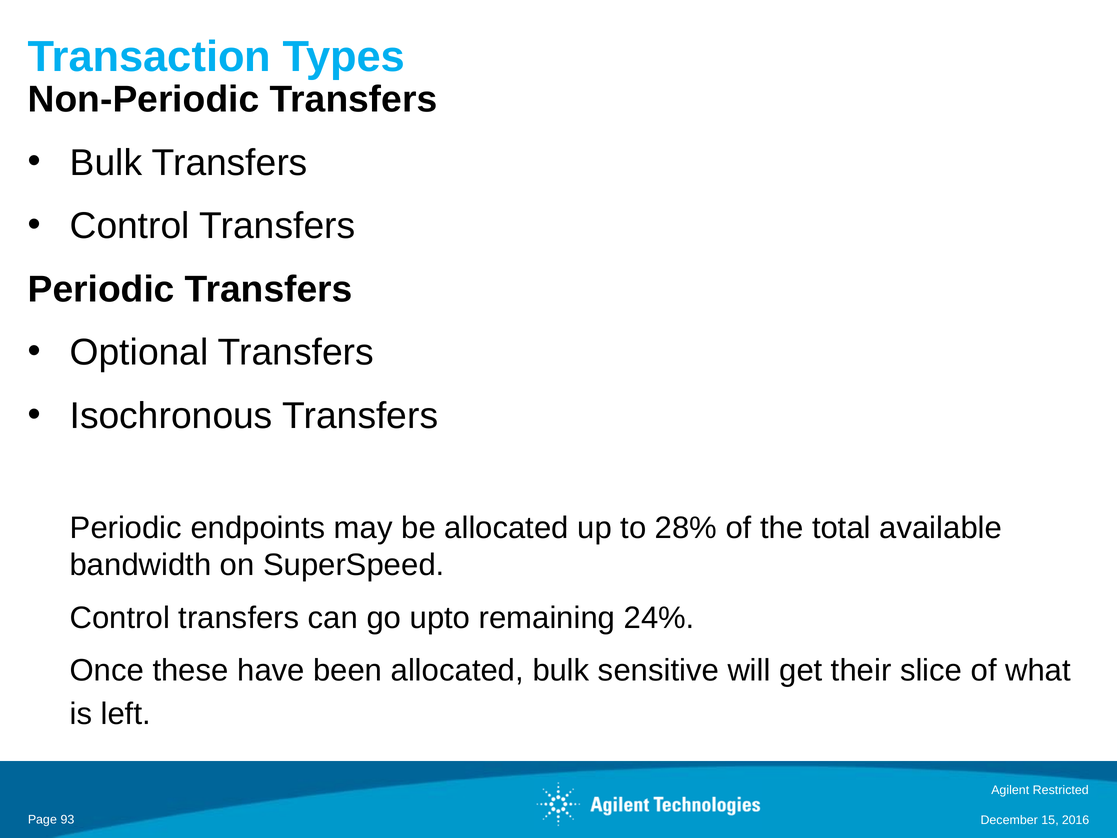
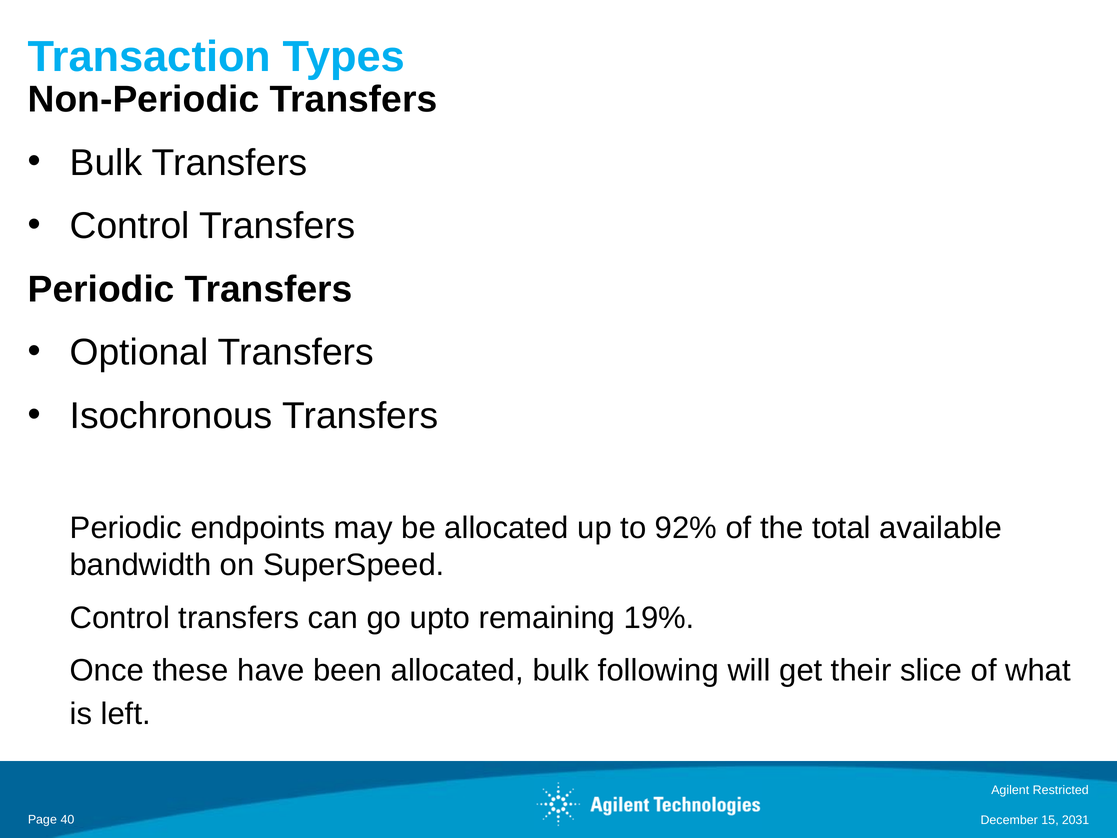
28%: 28% -> 92% (686, 528)
24%: 24% -> 19% (659, 618)
sensitive: sensitive -> following (658, 671)
93: 93 -> 40 (67, 819)
2016: 2016 -> 2031 (1076, 820)
